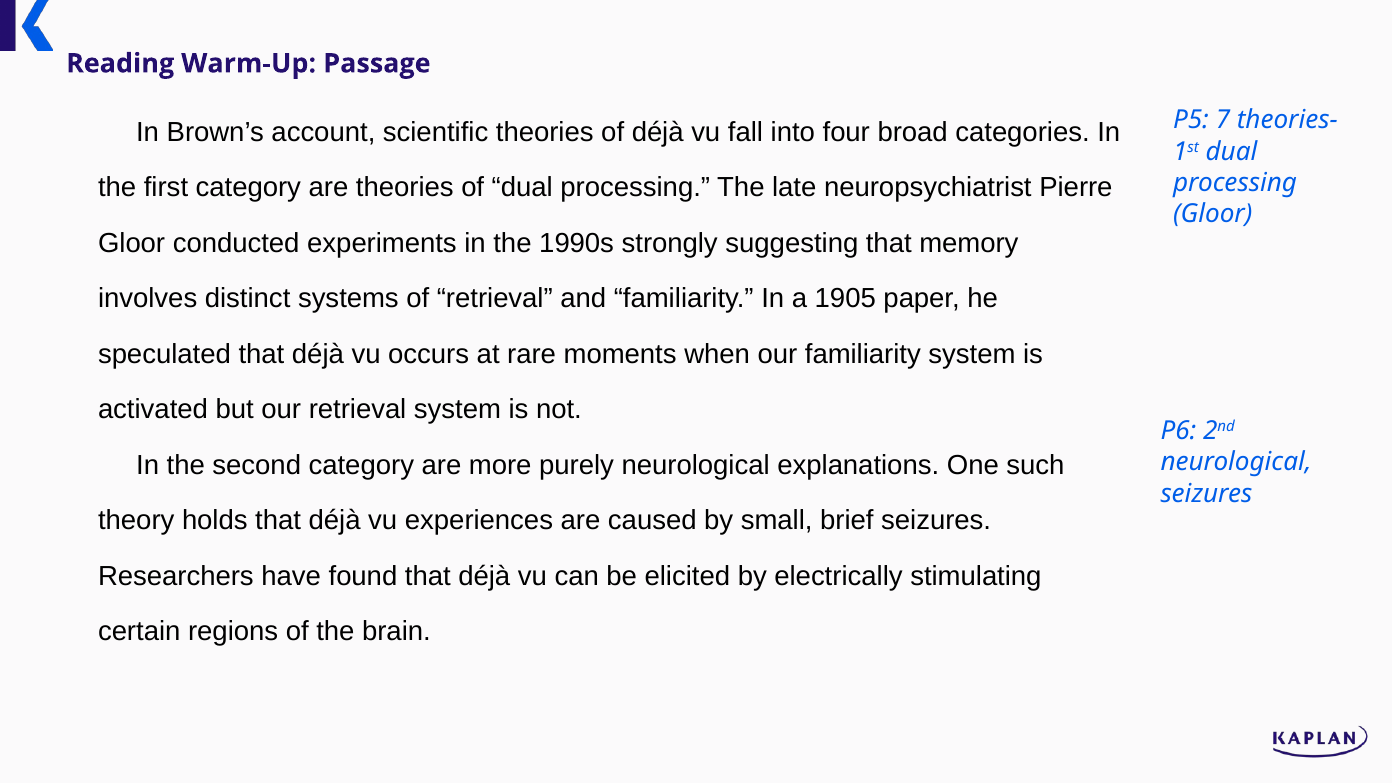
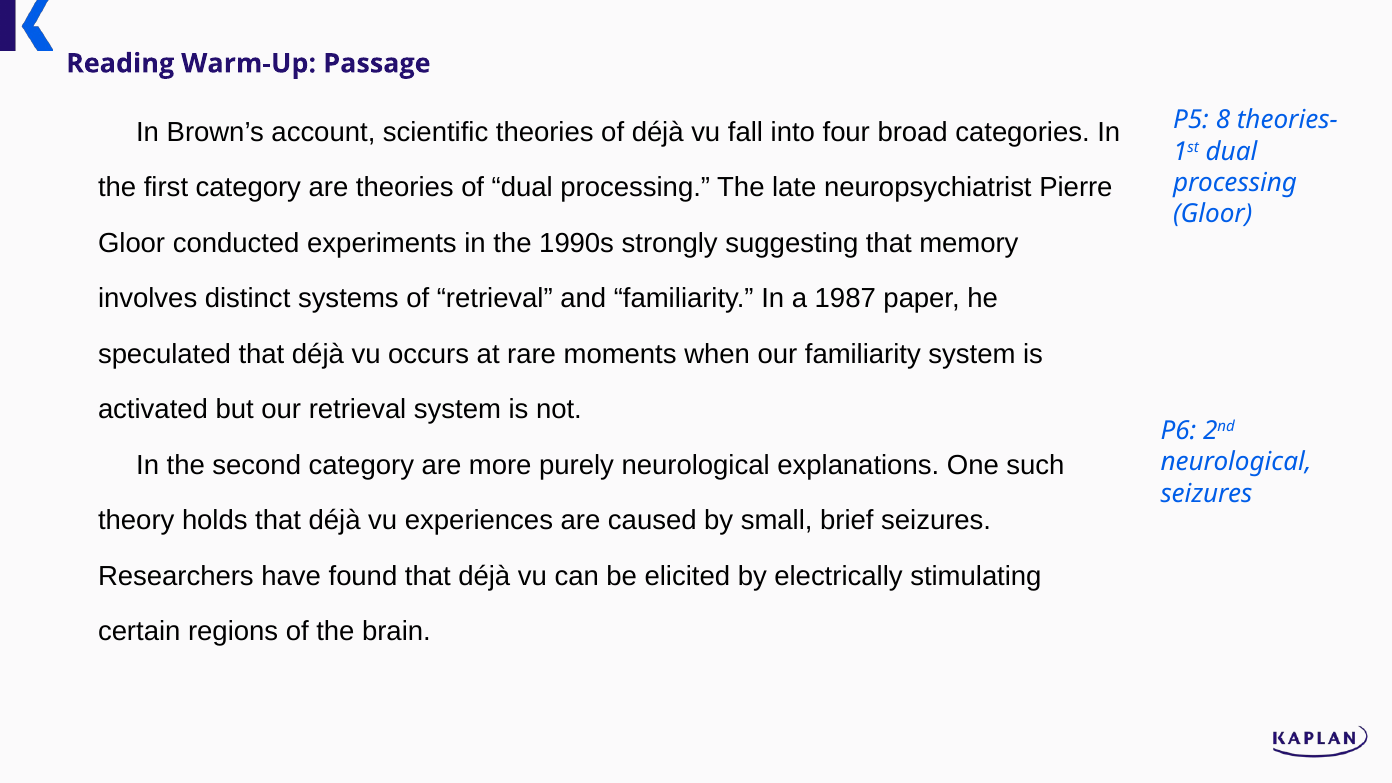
7: 7 -> 8 (1223, 120)
1905: 1905 -> 1987 (845, 299)
